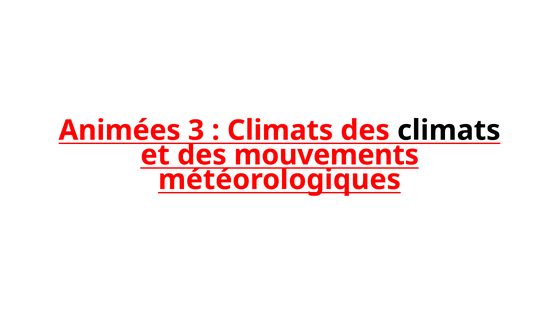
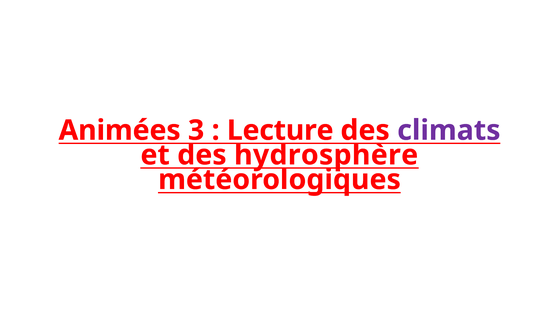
Climats: Climats -> Lecture (280, 131)
climats colour: black -> purple (449, 131)
mouvements: mouvements -> hydrosphère (326, 155)
